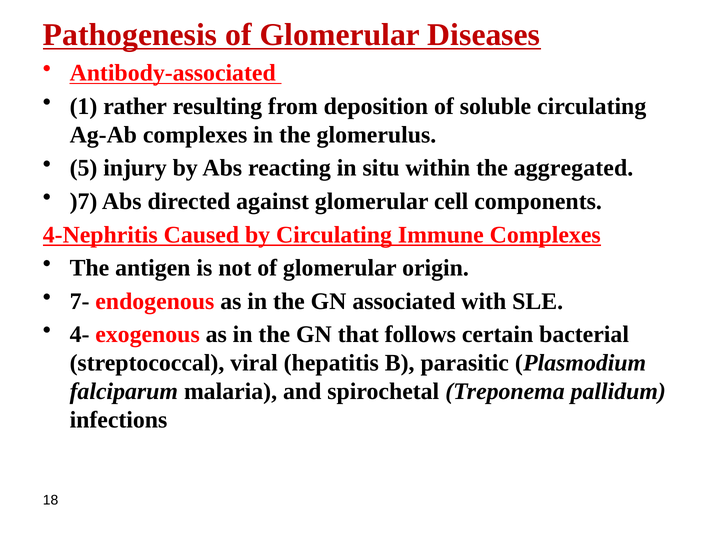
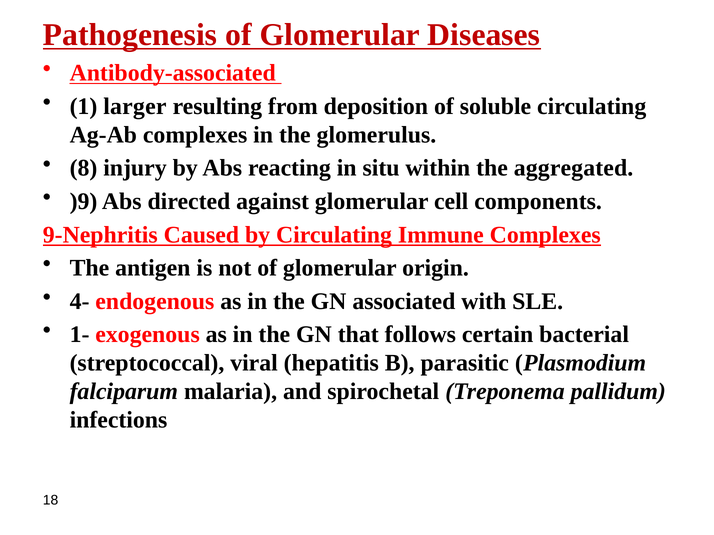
rather: rather -> larger (135, 106)
5: 5 -> 8 (83, 168)
)7: )7 -> )9 (83, 202)
4-Nephritis: 4-Nephritis -> 9-Nephritis (100, 235)
7-: 7- -> 4- (80, 301)
4-: 4- -> 1- (80, 335)
